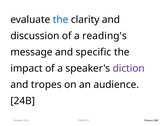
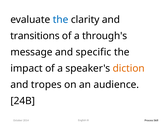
discussion: discussion -> transitions (35, 36)
reading's: reading's -> through's (105, 36)
diction colour: purple -> orange (129, 68)
